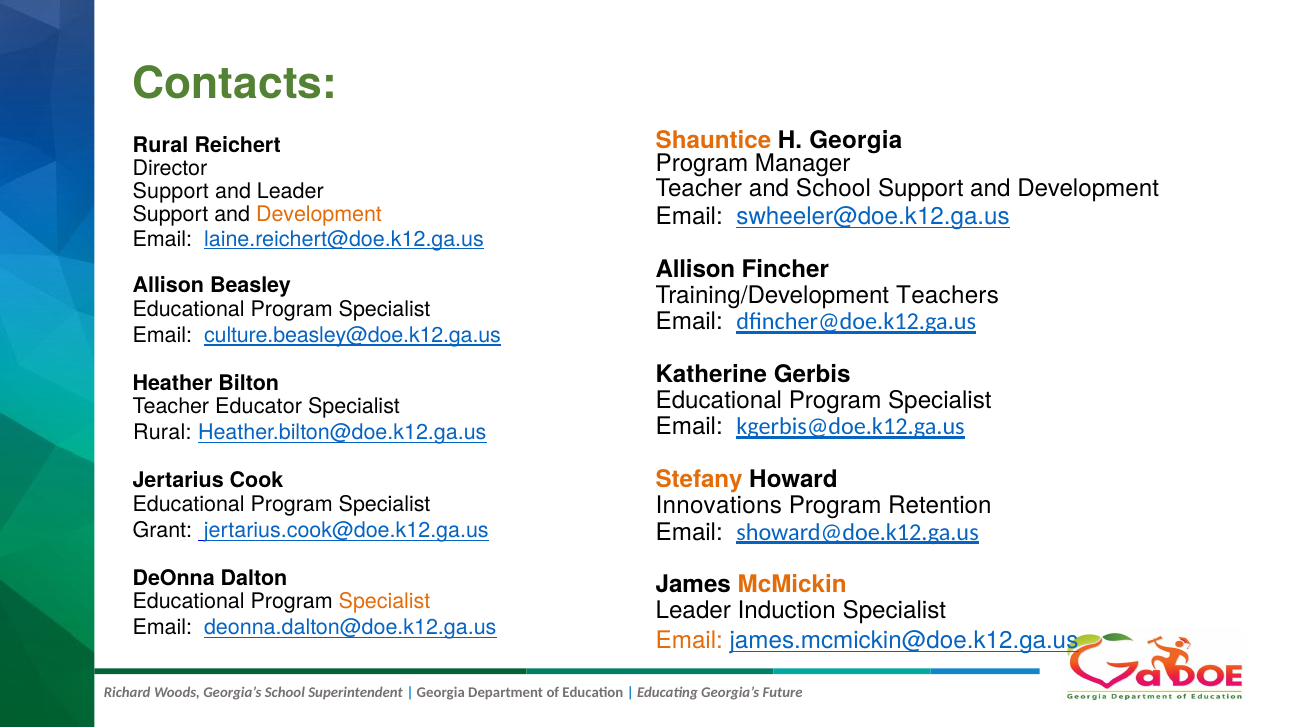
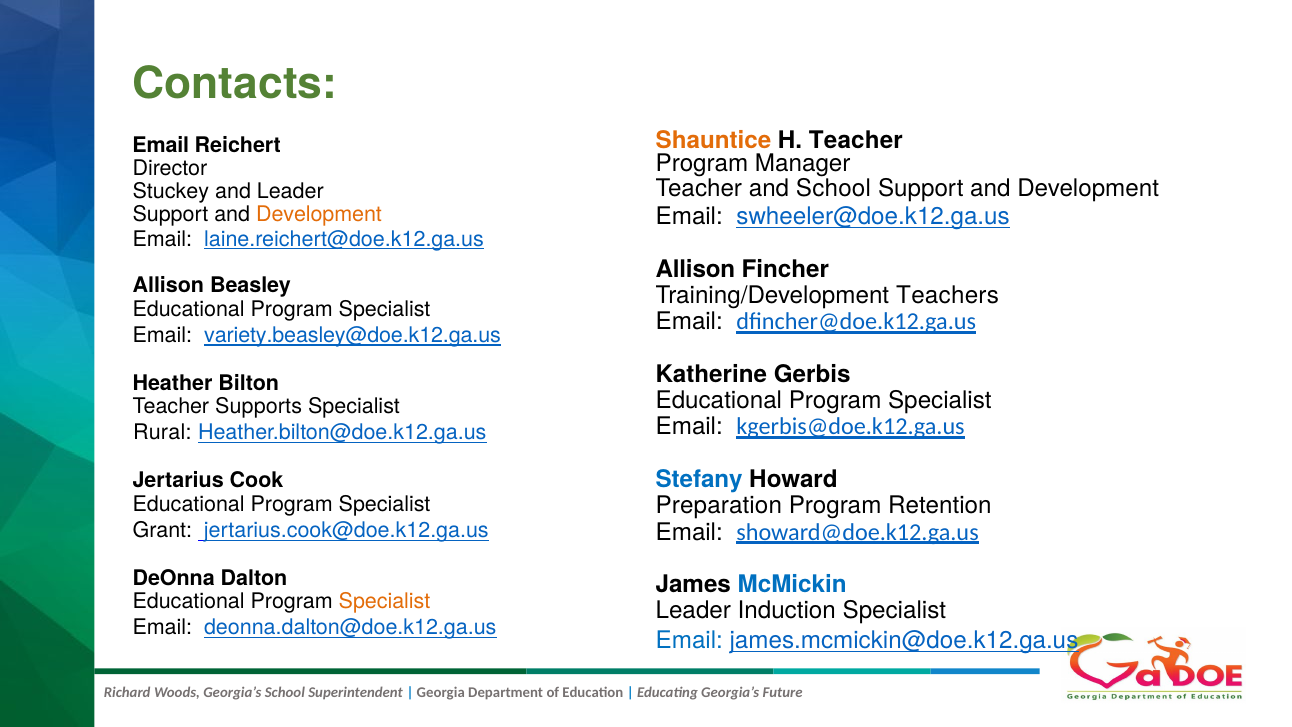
H Georgia: Georgia -> Teacher (856, 140)
Rural: Rural -> Email (161, 145)
Support: Support -> Stuckey (171, 191)
culture.beasley@doe.k12.ga.us: culture.beasley@doe.k12.ga.us -> variety.beasley@doe.k12.ga.us (352, 335)
Educator: Educator -> Supports (259, 406)
Stefany colour: orange -> blue (699, 479)
Innovations: Innovations -> Preparation (719, 505)
McMickin colour: orange -> blue (792, 584)
Email colour: orange -> blue (689, 640)
